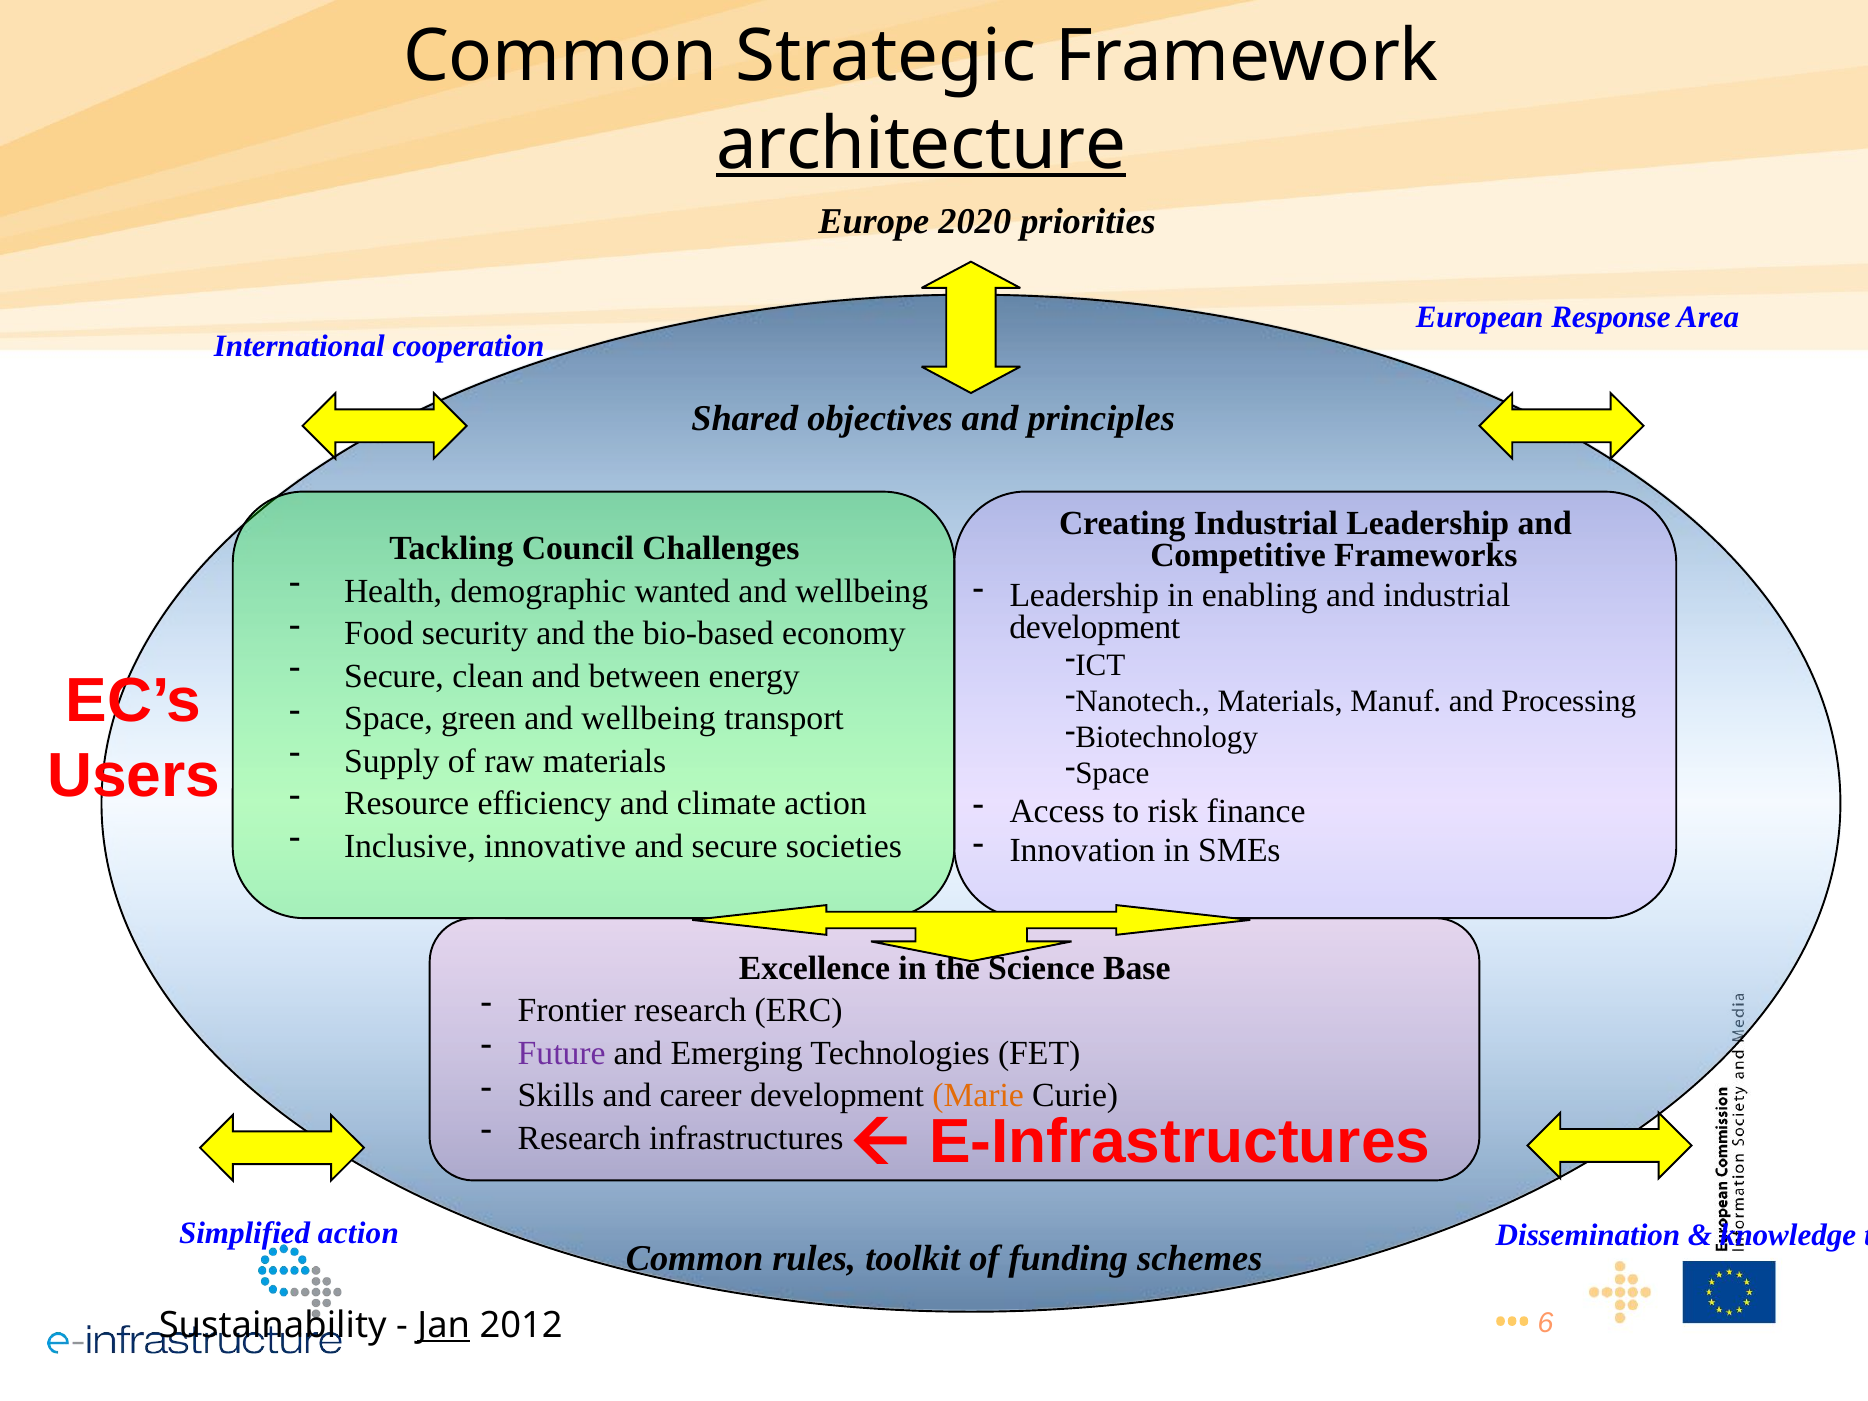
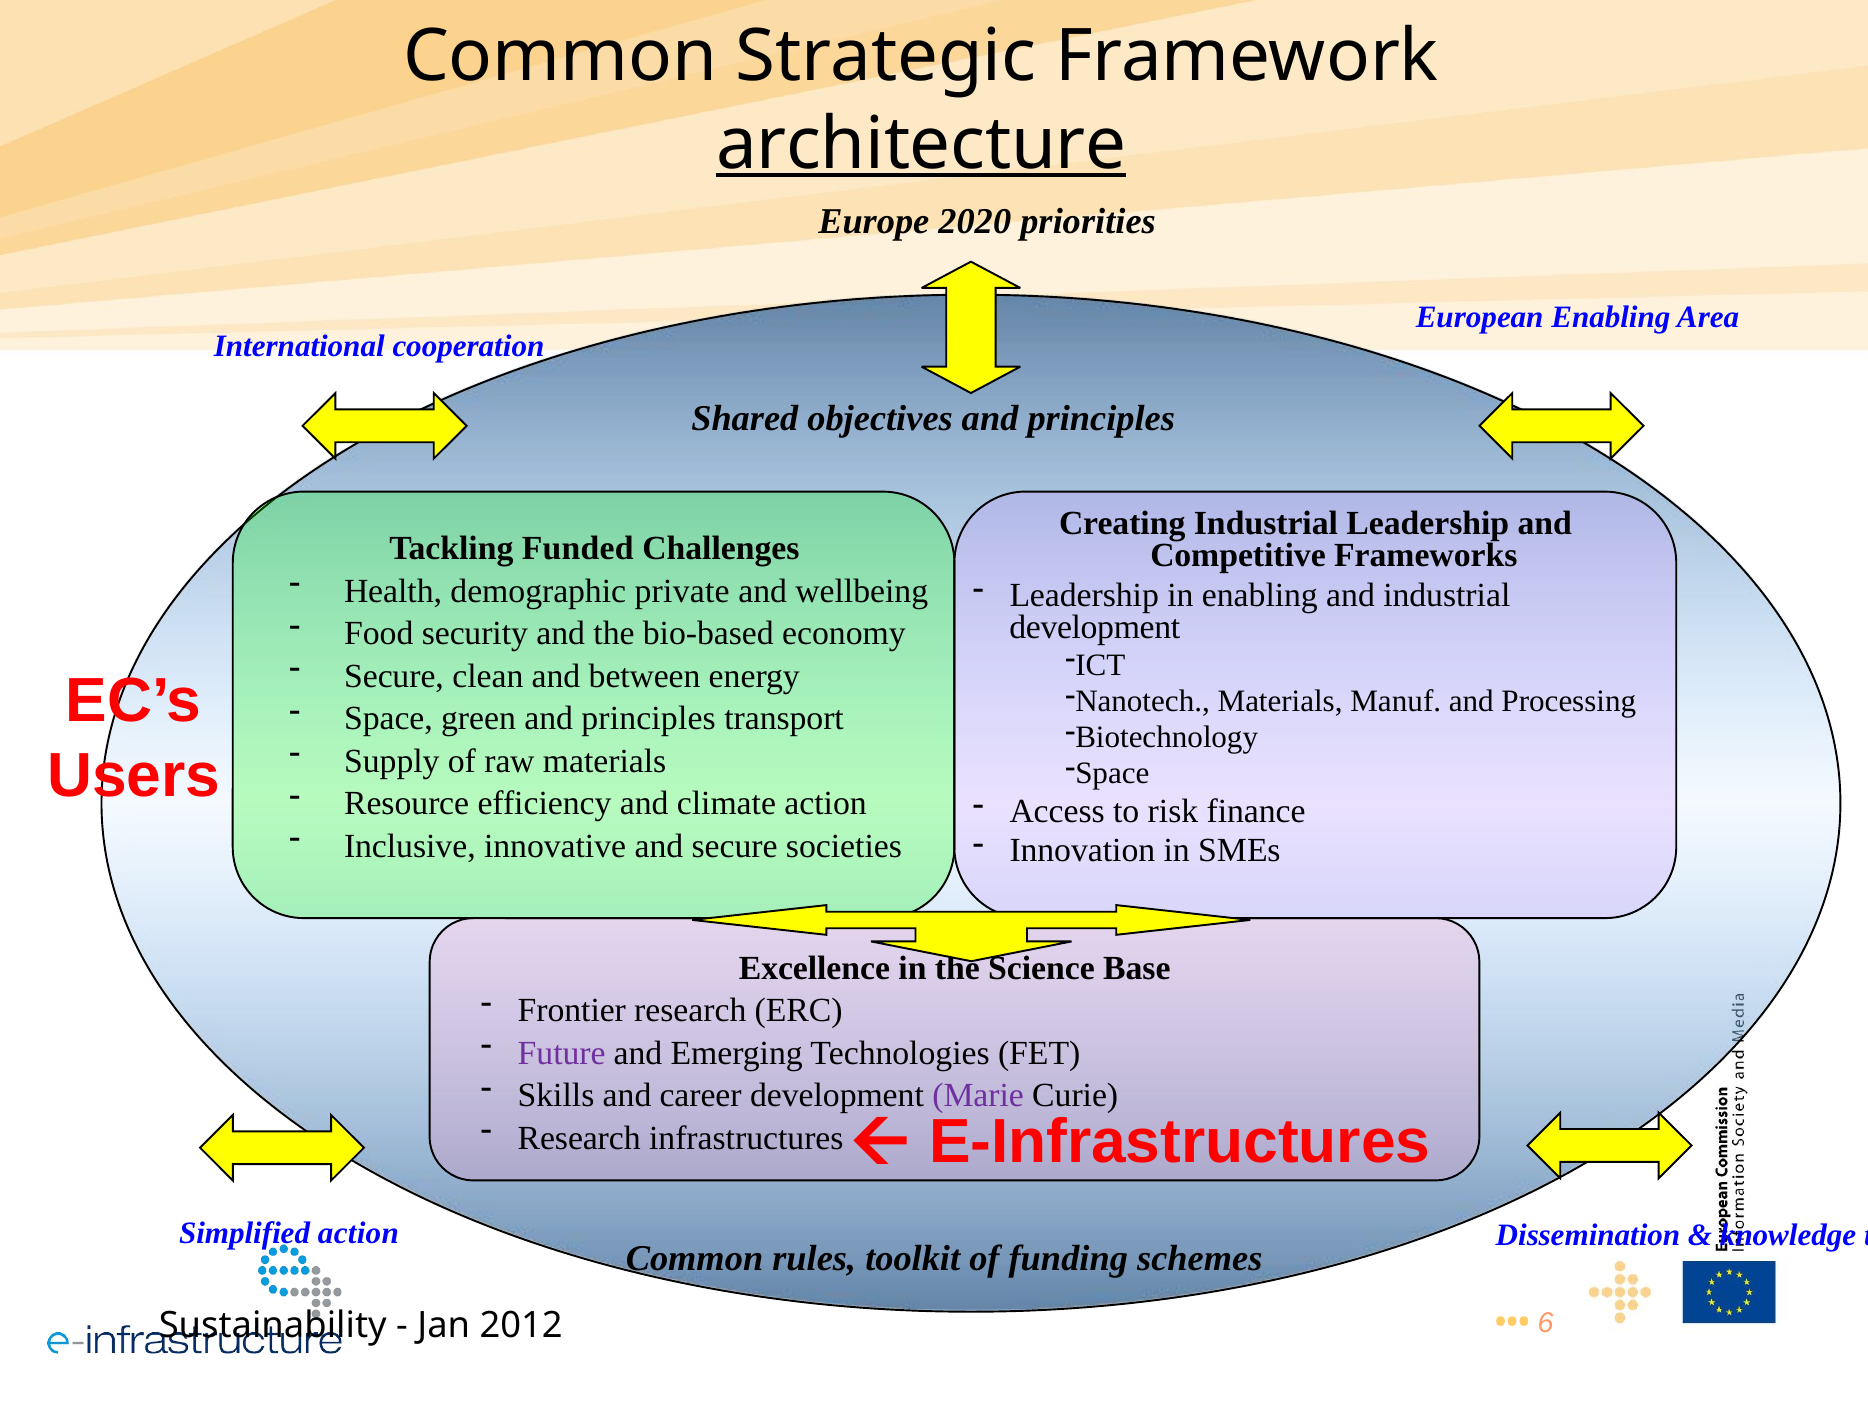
European Response: Response -> Enabling (1611, 318)
Council: Council -> Funded (578, 549)
wanted: wanted -> private (682, 591)
green and wellbeing: wellbeing -> principles (649, 719)
Marie colour: orange -> purple (978, 1096)
Jan underline: present -> none (444, 1326)
